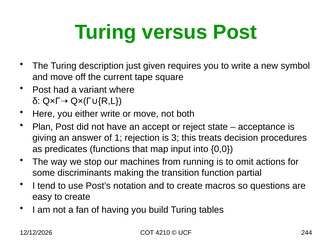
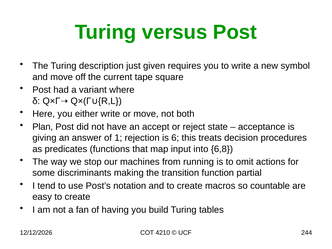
3: 3 -> 6 (175, 138)
0,0: 0,0 -> 6,8 (222, 149)
questions: questions -> countable (270, 186)
